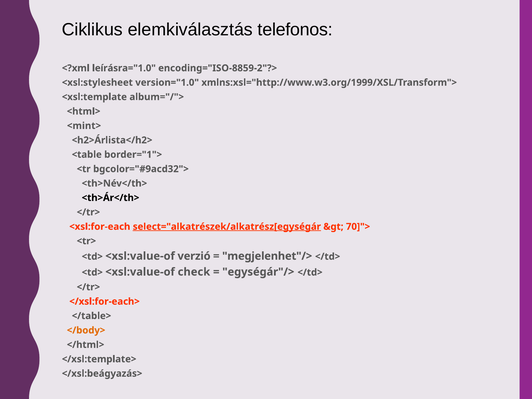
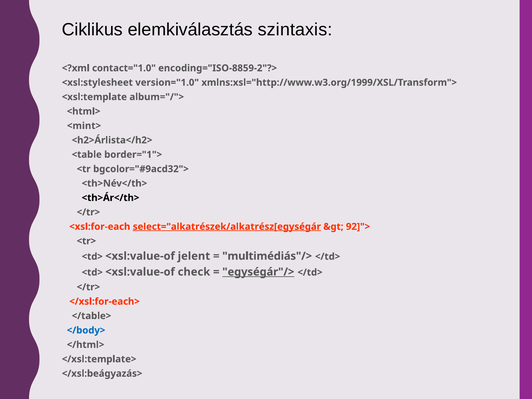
telefonos: telefonos -> szintaxis (295, 30)
leírásra="1.0: leírásra="1.0 -> contact="1.0 (124, 68)
70]">: 70]"> -> 92]"> (358, 227)
verzió: verzió -> jelent (194, 256)
megjelenhet"/>: megjelenhet"/> -> multimédiás"/> (267, 256)
egységár"/> underline: none -> present (258, 272)
</body> colour: orange -> blue (86, 330)
